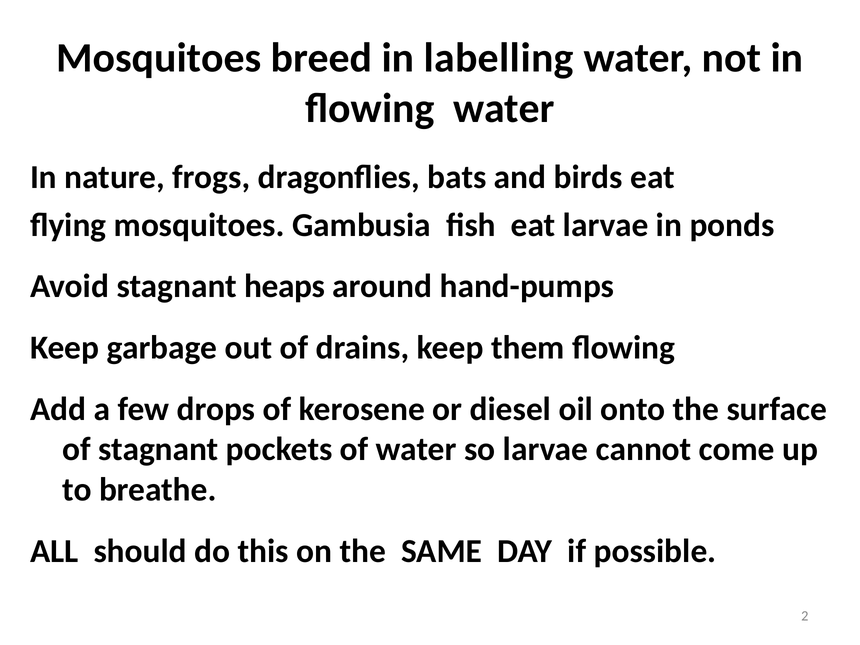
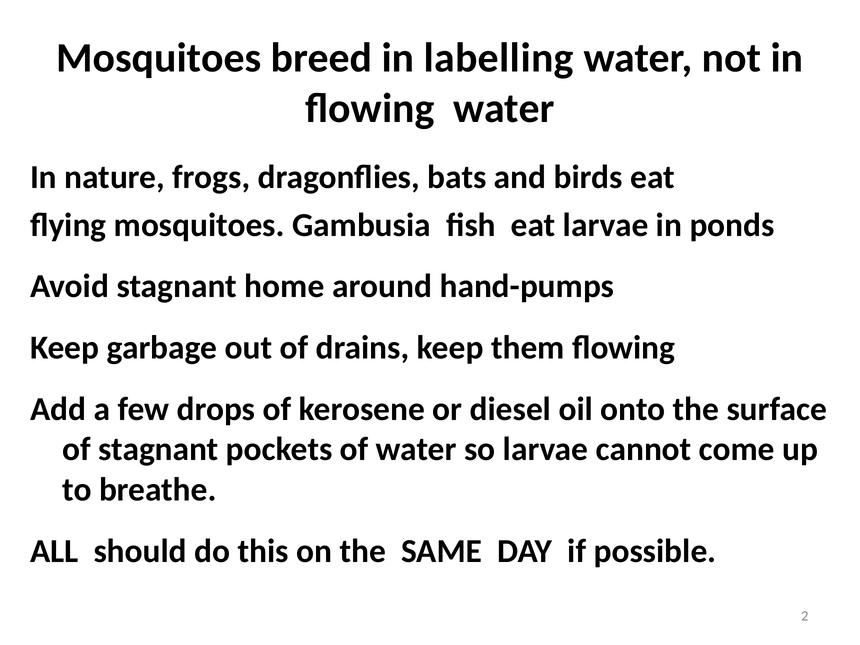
heaps: heaps -> home (284, 286)
